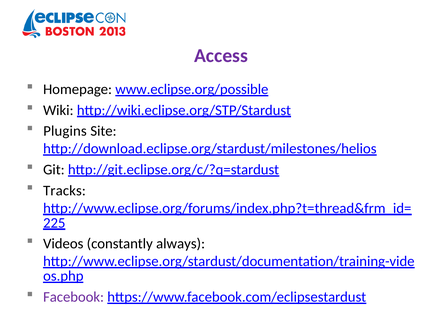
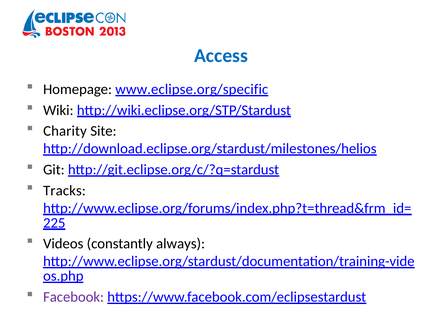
Access colour: purple -> blue (221, 56)
www.eclipse.org/possible: www.eclipse.org/possible -> www.eclipse.org/specific (192, 89)
Plugins: Plugins -> Charity (65, 131)
